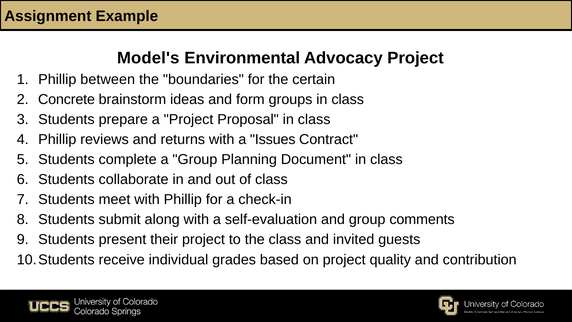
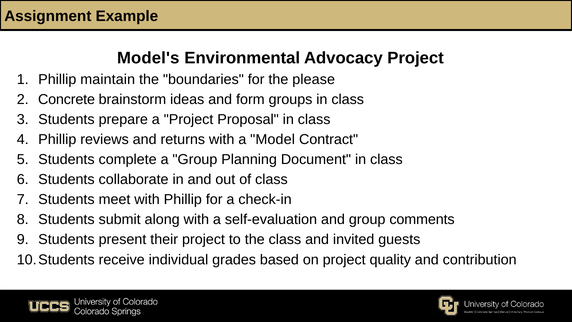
between: between -> maintain (108, 79)
certain: certain -> please (314, 79)
Issues: Issues -> Model (273, 139)
